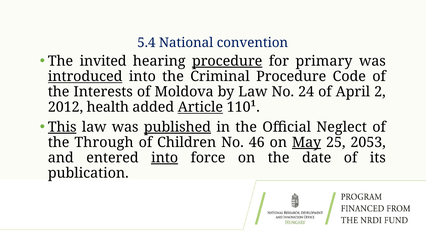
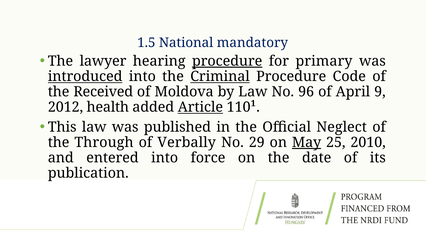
5.4: 5.4 -> 1.5 (146, 43)
convention: convention -> mandatory (252, 43)
invited: invited -> lawyer (103, 61)
Criminal underline: none -> present (220, 76)
Interests: Interests -> Received (103, 92)
24: 24 -> 96 (306, 92)
2: 2 -> 9 (380, 92)
This underline: present -> none (62, 127)
published underline: present -> none (177, 127)
Children: Children -> Verbally (187, 142)
46: 46 -> 29 (257, 142)
2053: 2053 -> 2010 (368, 142)
into underline: present -> none (165, 158)
